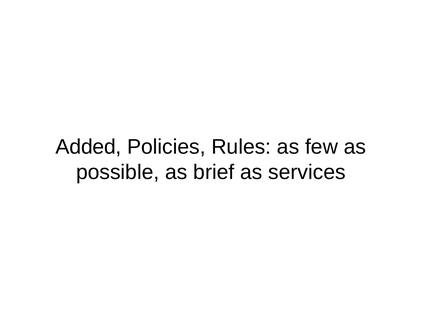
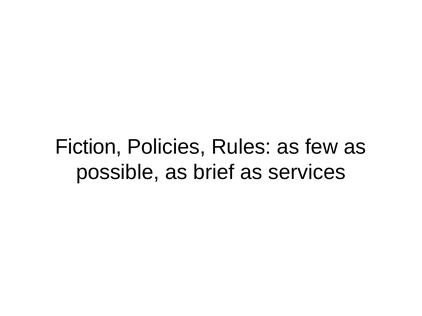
Added: Added -> Fiction (89, 147)
